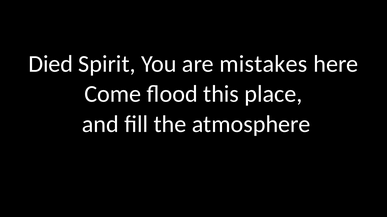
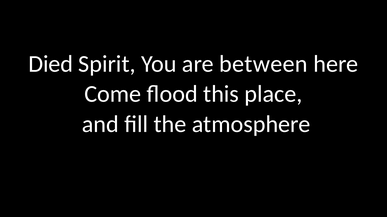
mistakes: mistakes -> between (263, 64)
